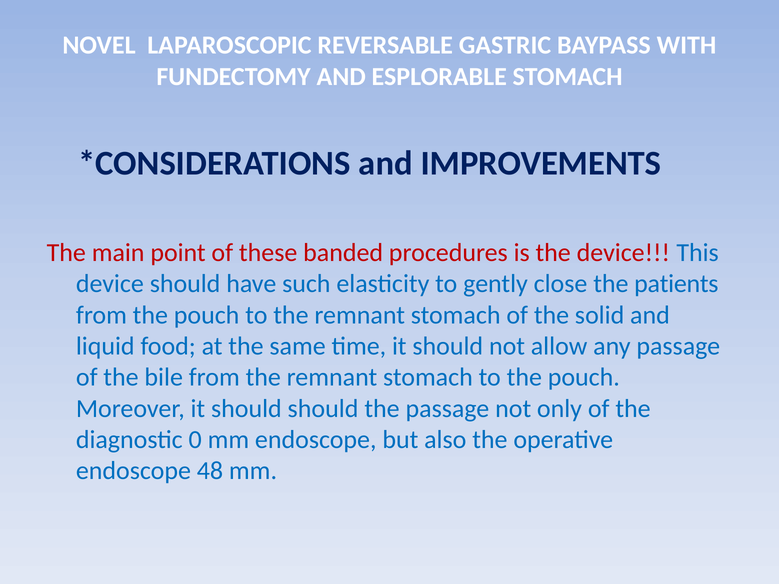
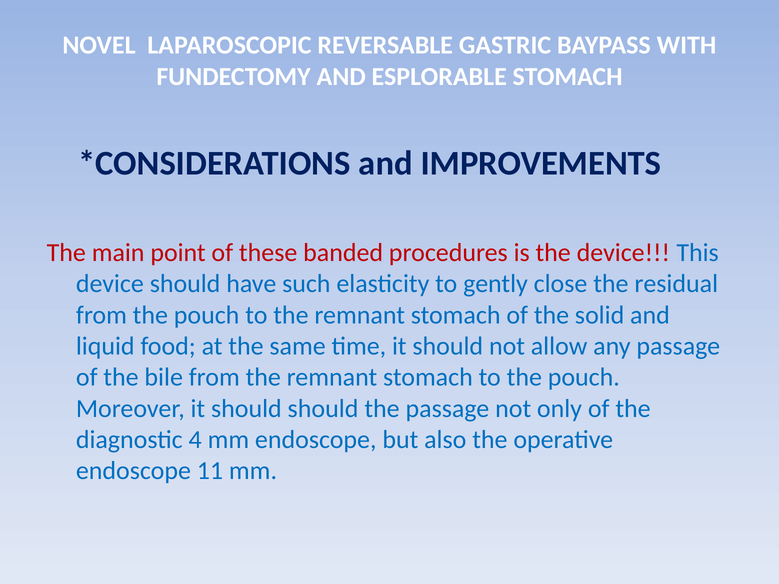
patients: patients -> residual (676, 284)
0: 0 -> 4 (195, 440)
48: 48 -> 11 (210, 471)
